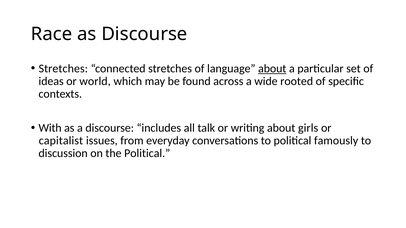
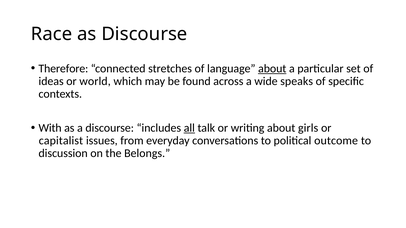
Stretches: Stretches -> Therefore (63, 69)
rooted: rooted -> speaks (297, 81)
all underline: none -> present (189, 128)
famously: famously -> outcome (336, 141)
the Political: Political -> Belongs (147, 154)
